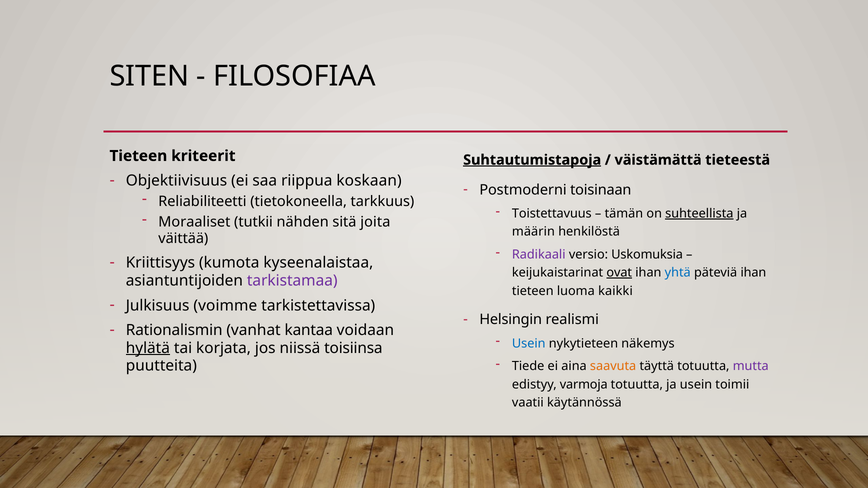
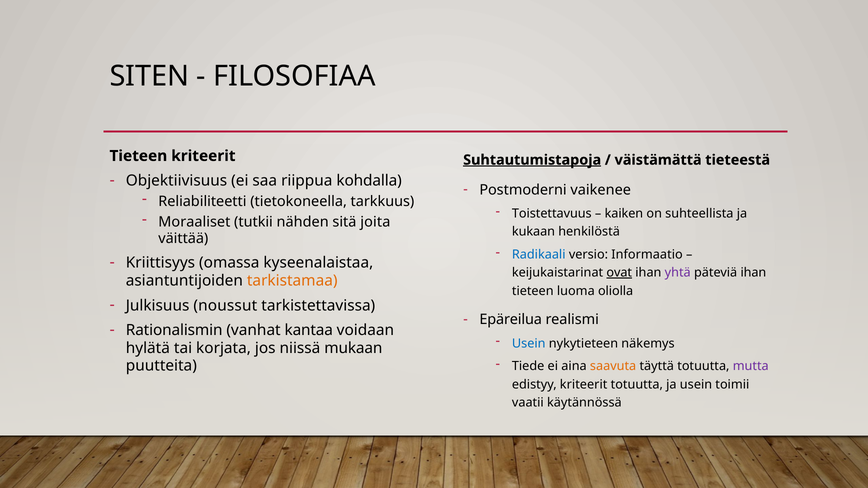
koskaan: koskaan -> kohdalla (369, 181)
toisinaan: toisinaan -> vaikenee (601, 190)
tämän: tämän -> kaiken (624, 214)
suhteellista underline: present -> none (699, 214)
määrin: määrin -> kukaan (533, 232)
Radikaali colour: purple -> blue (539, 255)
Uskomuksia: Uskomuksia -> Informaatio (647, 255)
kumota: kumota -> omassa (229, 263)
yhtä colour: blue -> purple (678, 273)
tarkistamaa colour: purple -> orange (292, 281)
kaikki: kaikki -> oliolla (616, 291)
voimme: voimme -> noussut (225, 306)
Helsingin: Helsingin -> Epäreilua (511, 320)
hylätä underline: present -> none (148, 348)
toisiinsa: toisiinsa -> mukaan (353, 348)
edistyy varmoja: varmoja -> kriteerit (584, 385)
